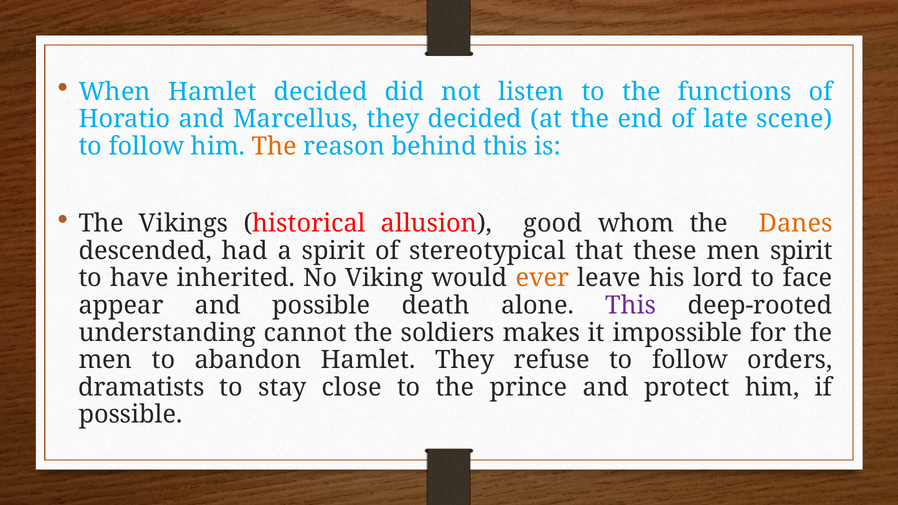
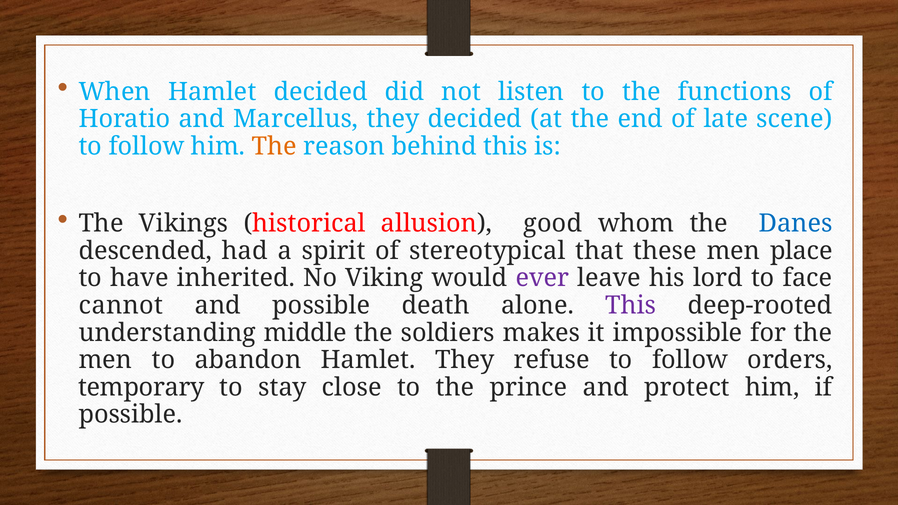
Danes colour: orange -> blue (796, 224)
men spirit: spirit -> place (801, 251)
ever colour: orange -> purple (542, 278)
appear: appear -> cannot (121, 305)
cannot: cannot -> middle (305, 333)
dramatists: dramatists -> temporary (141, 387)
